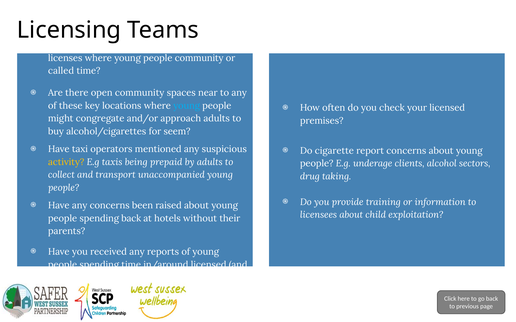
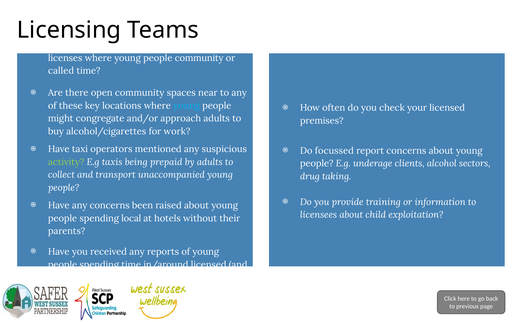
seem: seem -> work (177, 132)
cigarette: cigarette -> focussed (334, 151)
activity colour: yellow -> light green (66, 162)
spending back: back -> local (131, 219)
